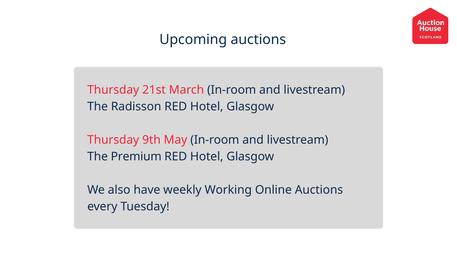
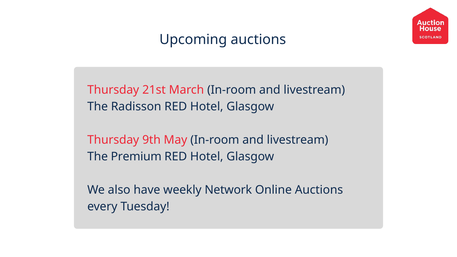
Working: Working -> Network (228, 190)
